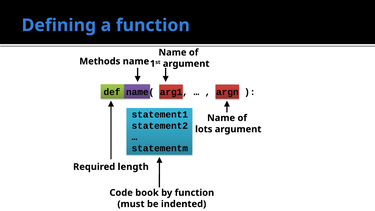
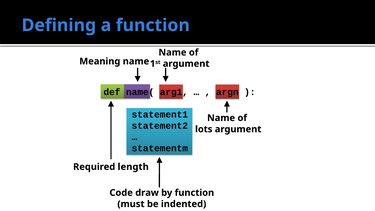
Methods: Methods -> Meaning (100, 61)
book: book -> draw (147, 193)
